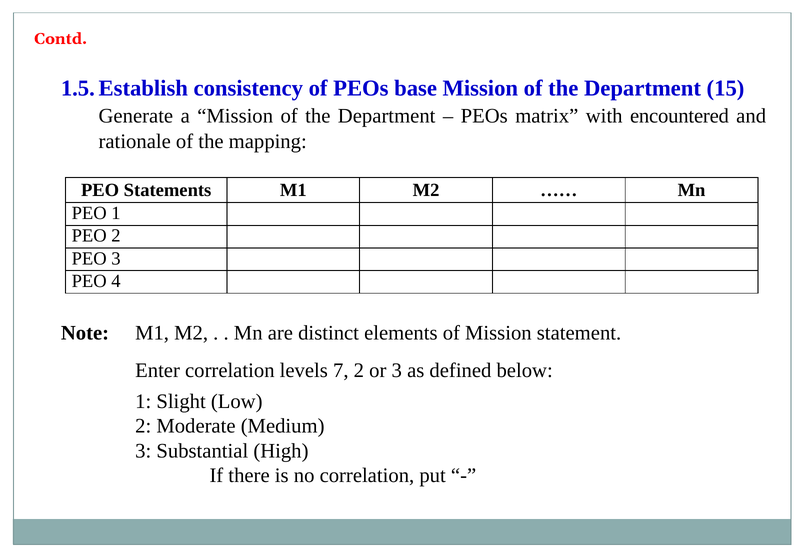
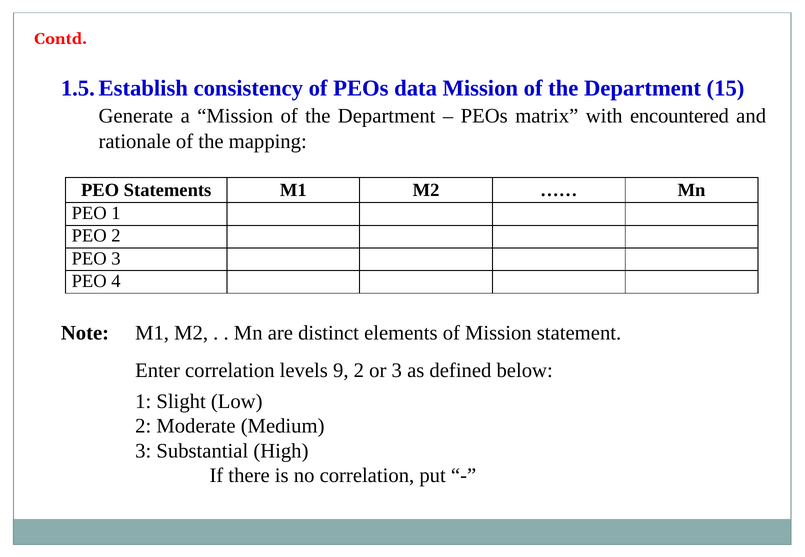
base: base -> data (416, 88)
7: 7 -> 9 (341, 370)
